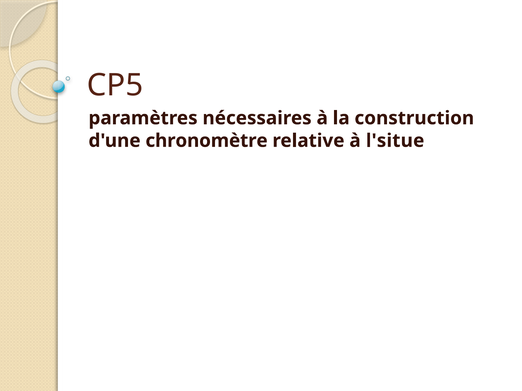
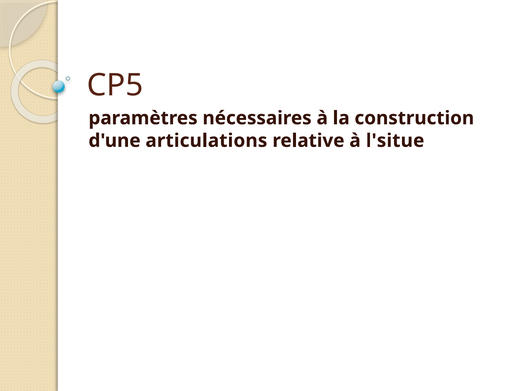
chronomètre: chronomètre -> articulations (206, 141)
